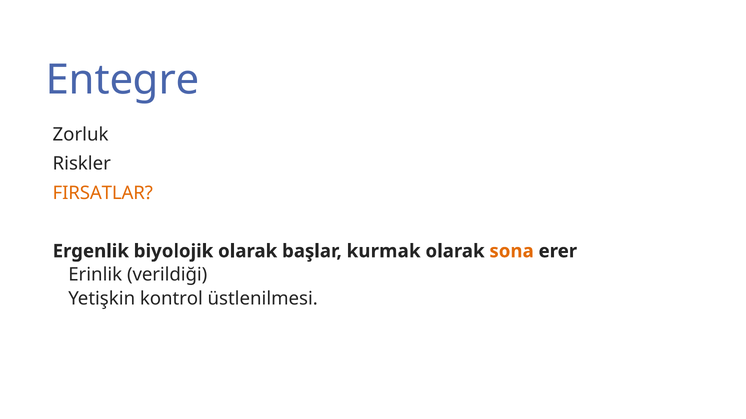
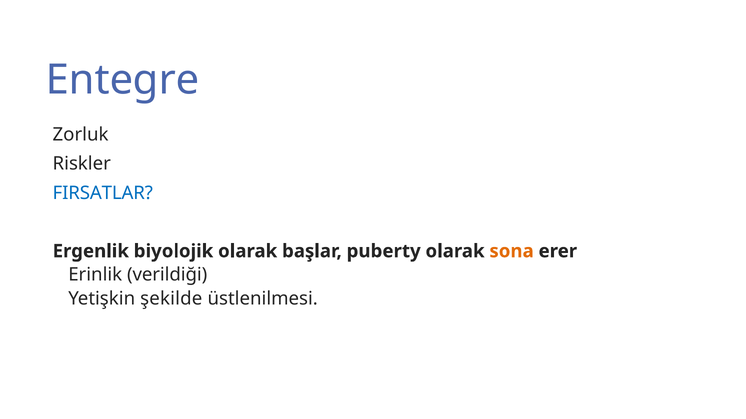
FIRSATLAR colour: orange -> blue (103, 193)
kurmak: kurmak -> puberty (384, 251)
kontrol: kontrol -> şekilde (171, 299)
